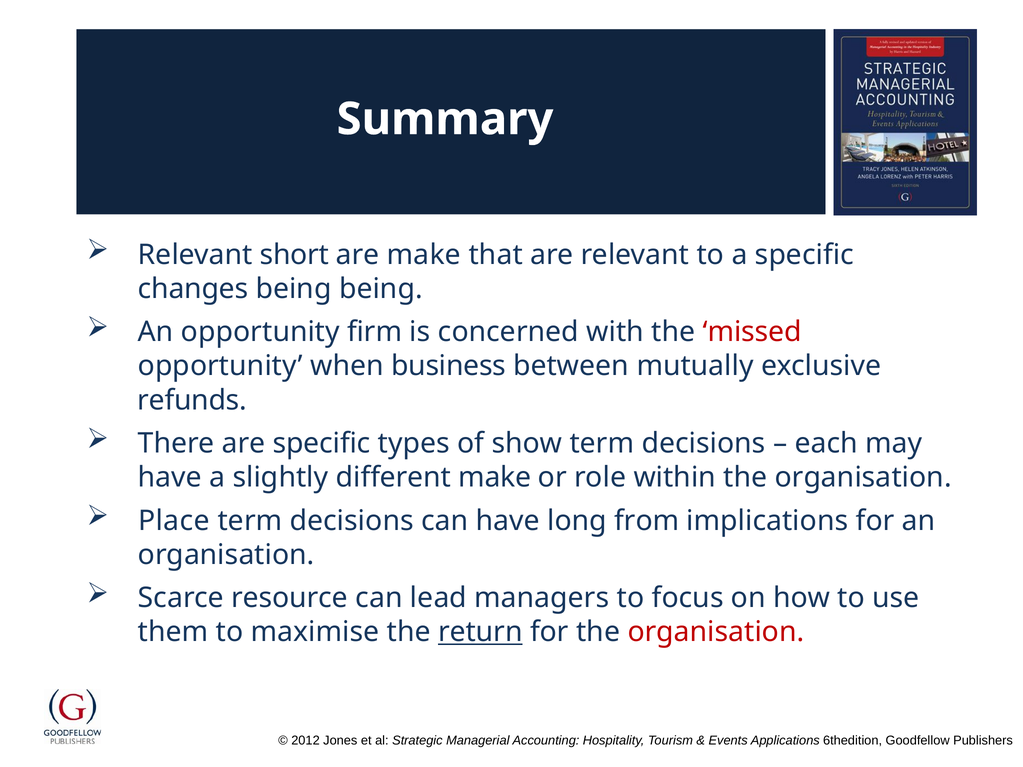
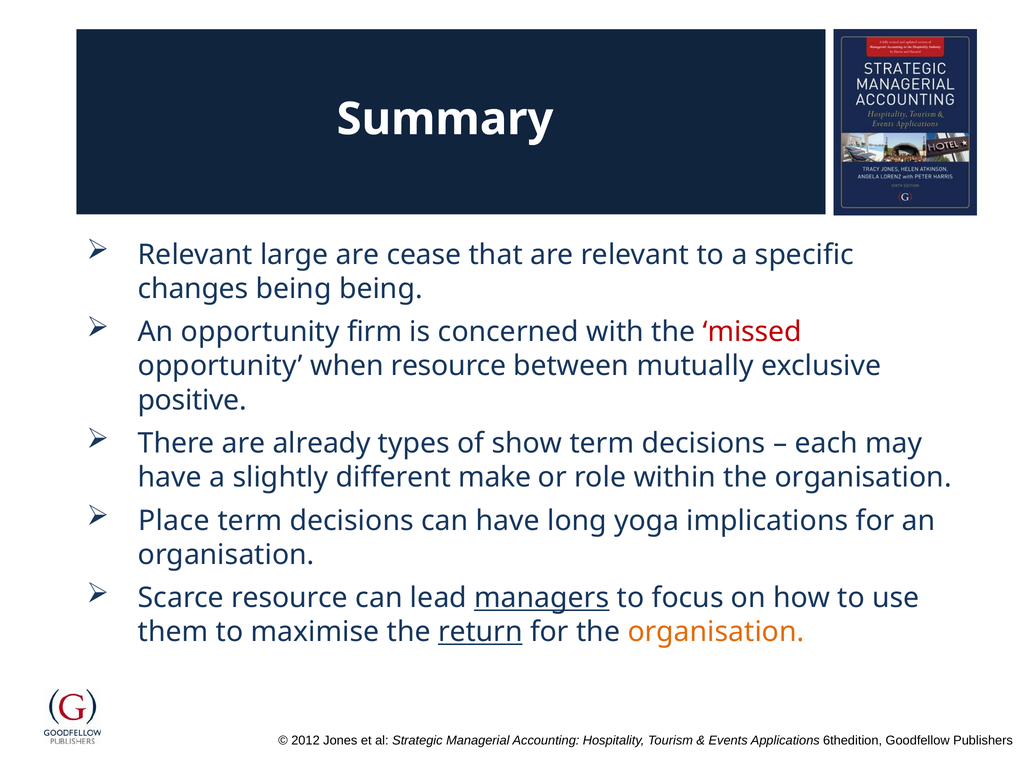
short: short -> large (294, 255)
are make: make -> cease (424, 255)
when business: business -> resource (449, 366)
refunds: refunds -> positive (192, 400)
are specific: specific -> already (322, 444)
from: from -> yoga (647, 521)
managers underline: none -> present (542, 598)
organisation colour: red -> orange (716, 632)
